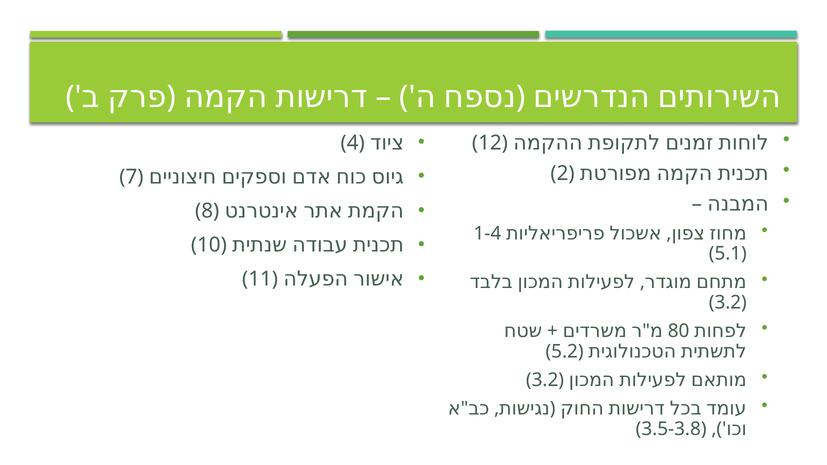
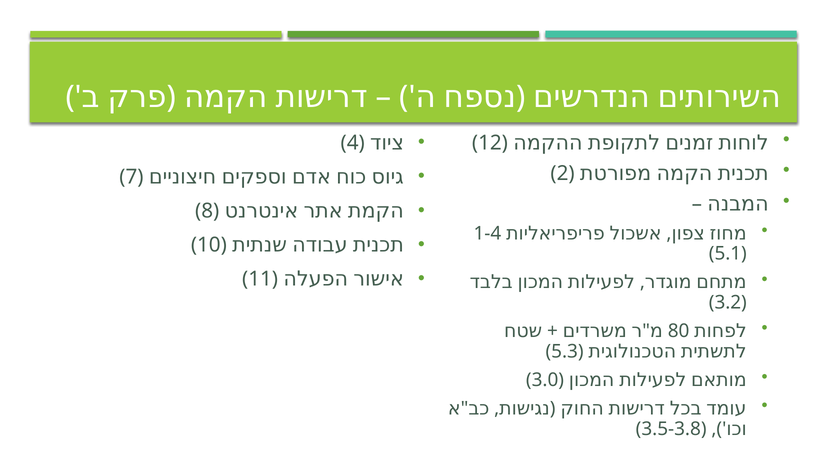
5.2: 5.2 -> 5.3 (565, 352)
3.2: 3.2 -> 3.0 (545, 380)
